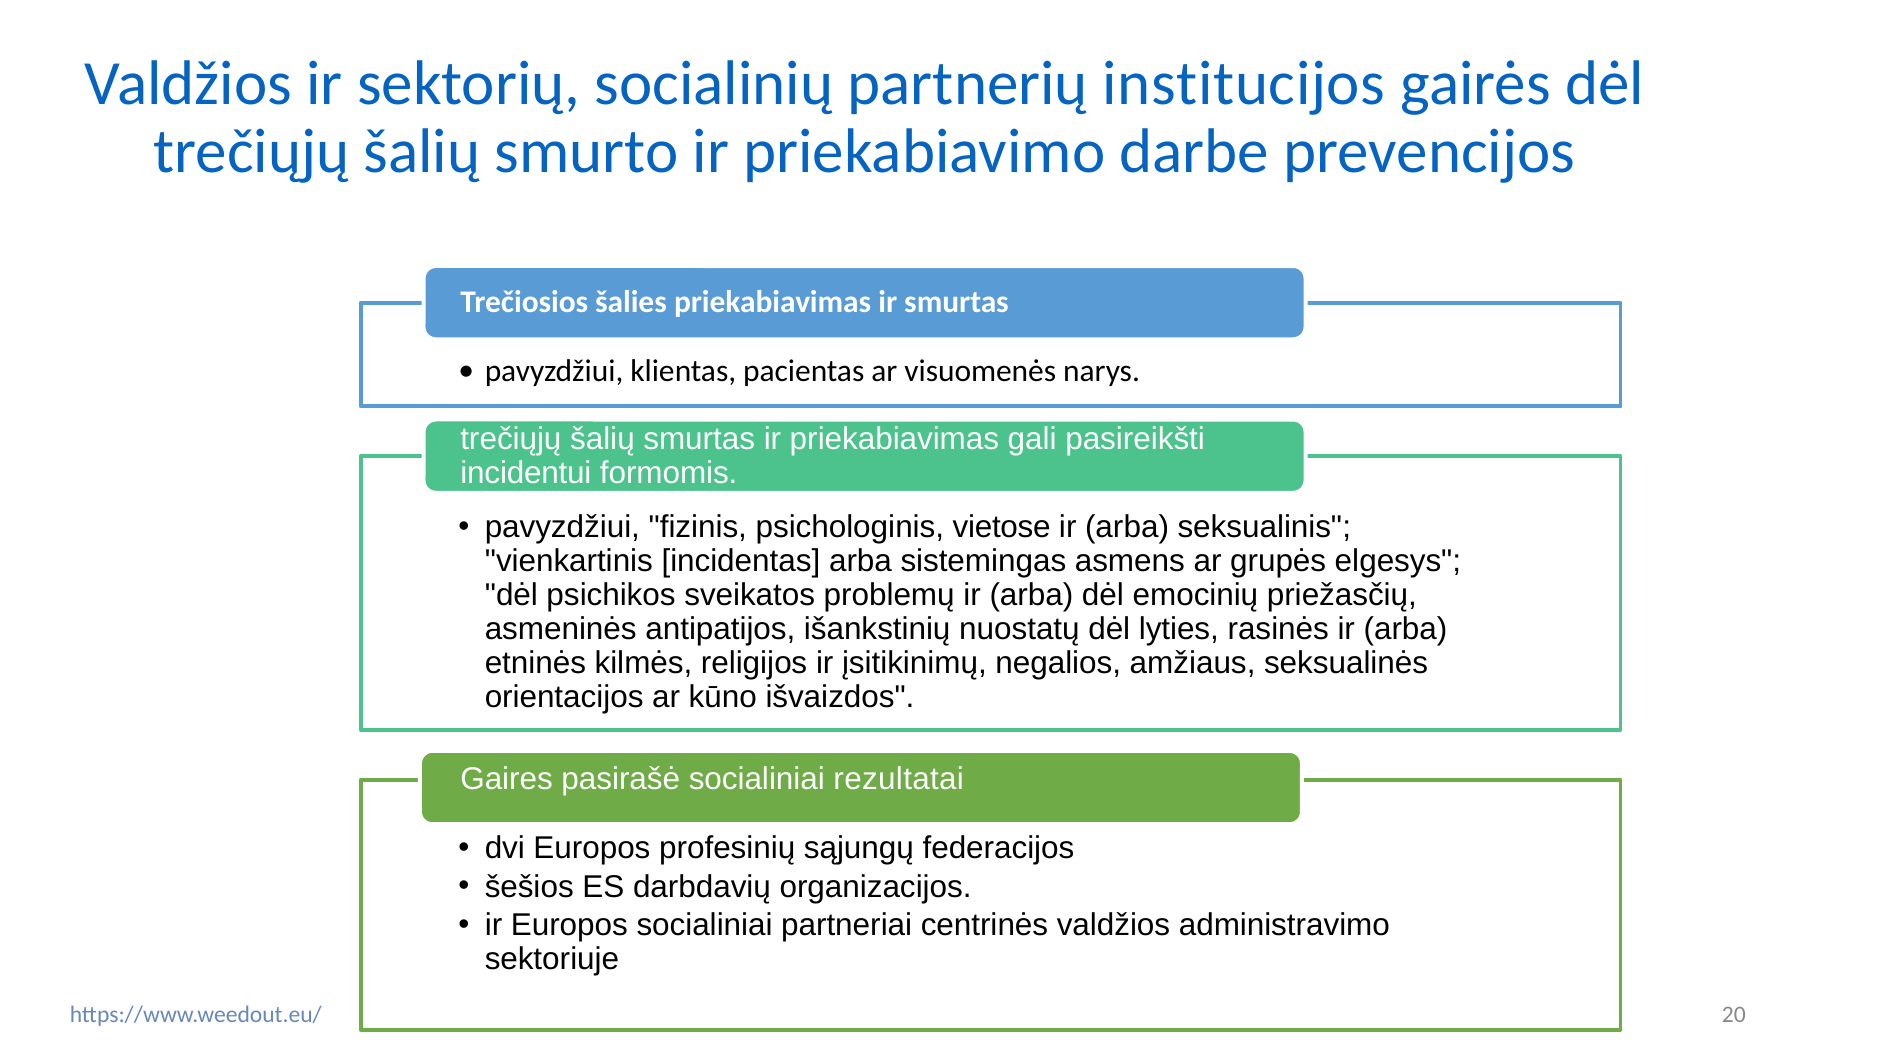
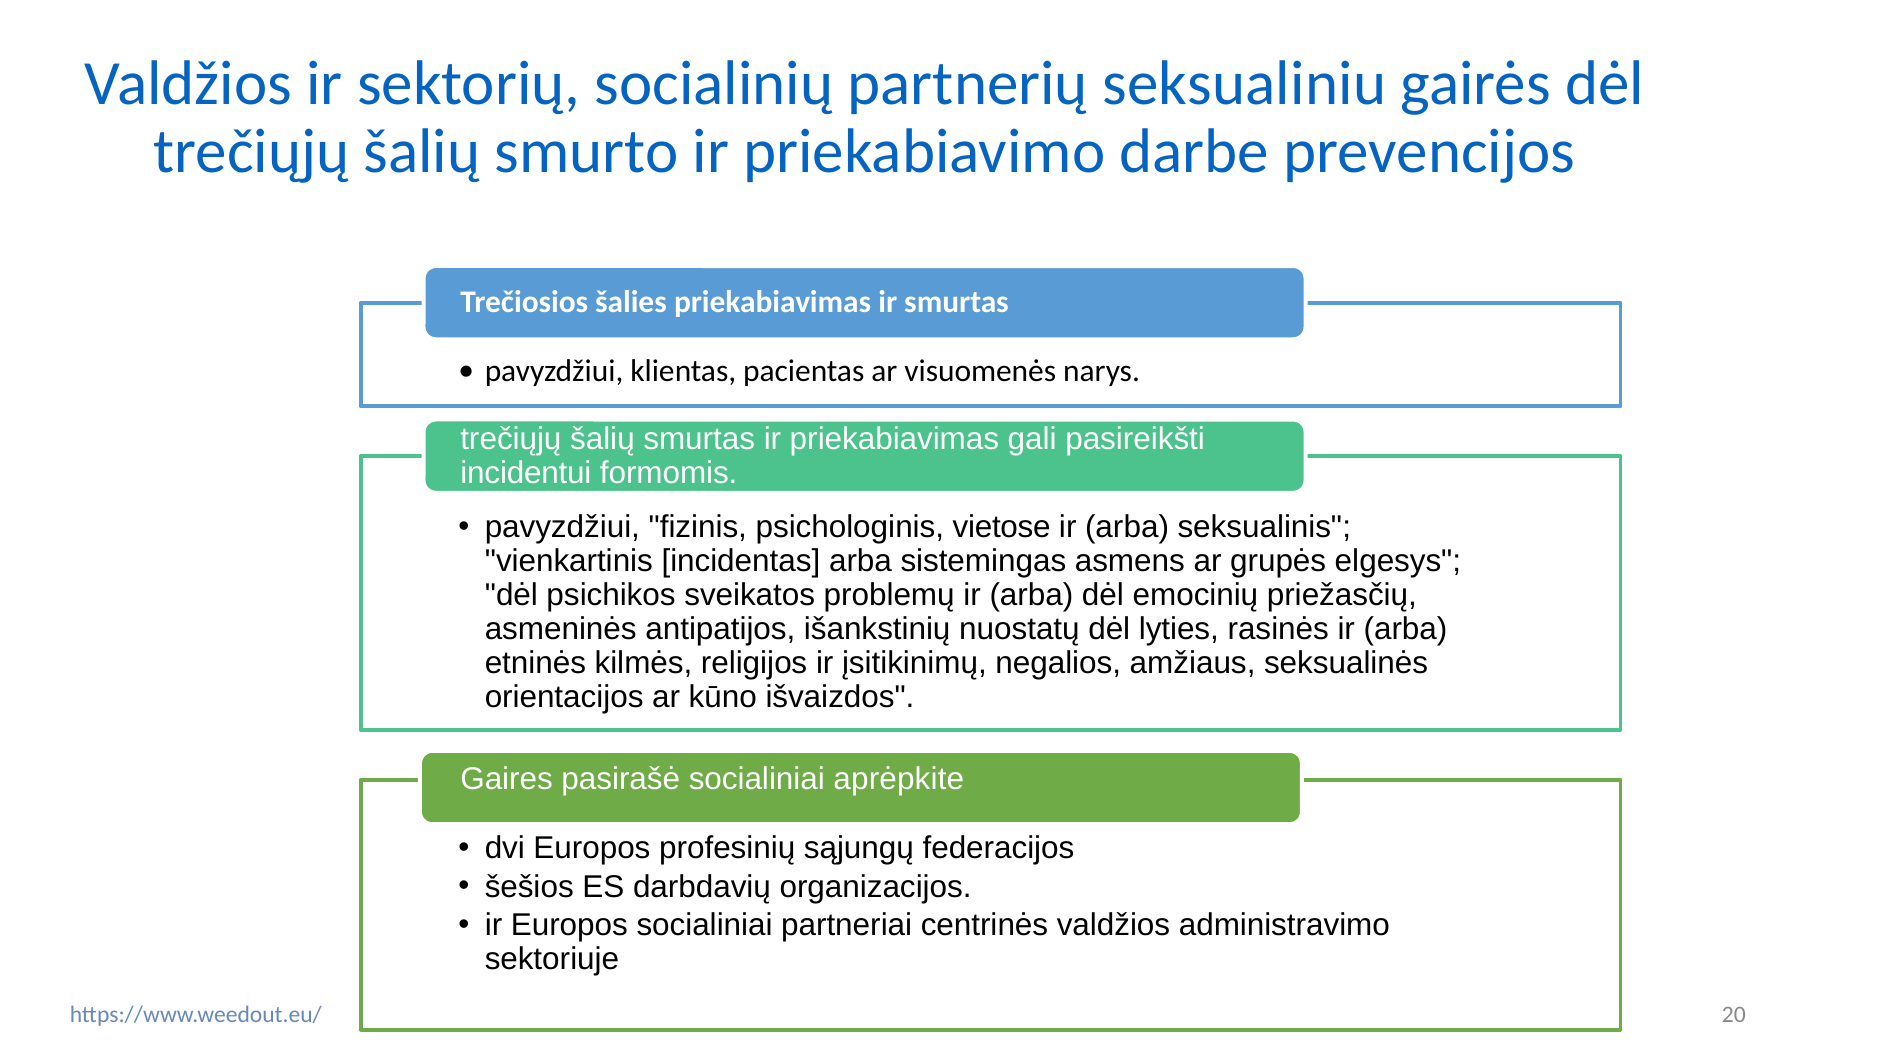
institucijos: institucijos -> seksualiniu (1244, 84)
rezultatai: rezultatai -> aprėpkite (899, 779)
